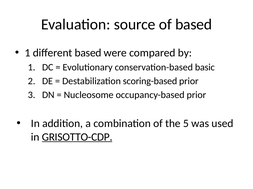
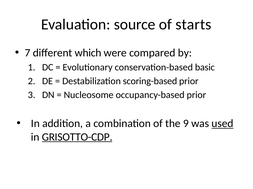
of based: based -> starts (193, 24)
1: 1 -> 7 (28, 53)
different based: based -> which (88, 53)
5: 5 -> 9 (186, 124)
used underline: none -> present (222, 124)
